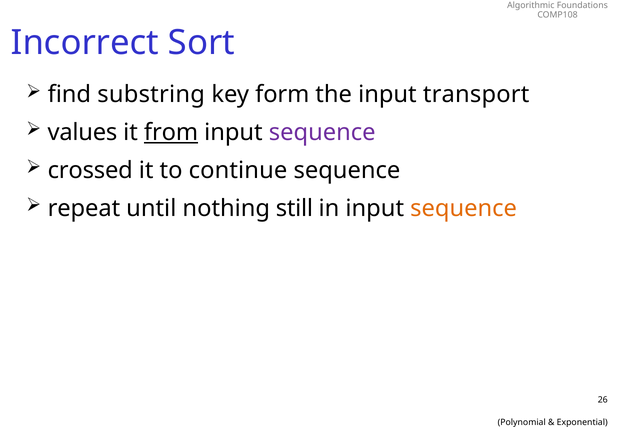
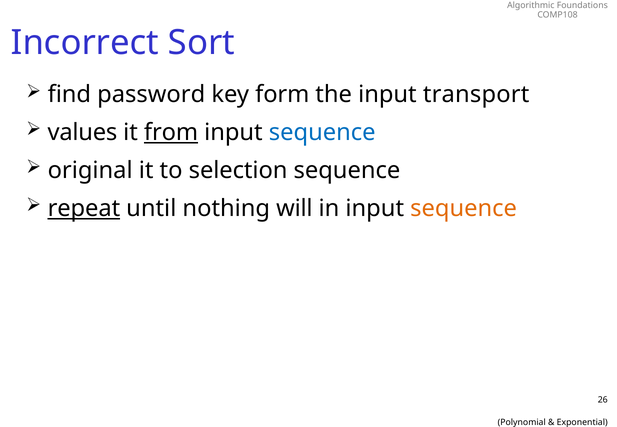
substring: substring -> password (151, 95)
sequence colour: purple -> blue (322, 133)
crossed: crossed -> original (90, 171)
continue: continue -> selection (238, 171)
repeat underline: none -> present (84, 209)
still: still -> will (294, 209)
